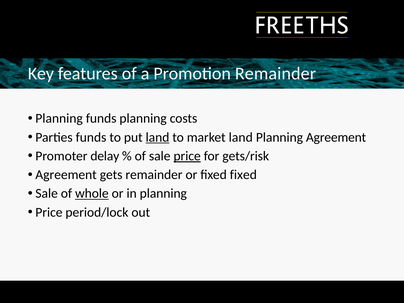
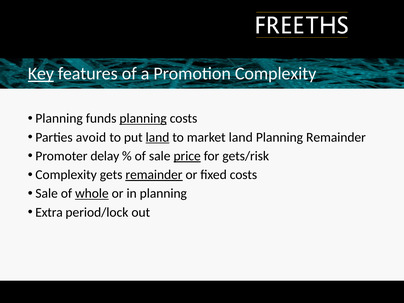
Key underline: none -> present (41, 74)
Promotion Remainder: Remainder -> Complexity (276, 74)
planning underline: none -> present (143, 119)
Parties funds: funds -> avoid (91, 137)
Planning Agreement: Agreement -> Remainder (336, 137)
Agreement: Agreement -> Complexity (66, 175)
remainder underline: none -> present (154, 175)
fixed fixed: fixed -> costs (243, 175)
Price: Price -> Extra (49, 212)
